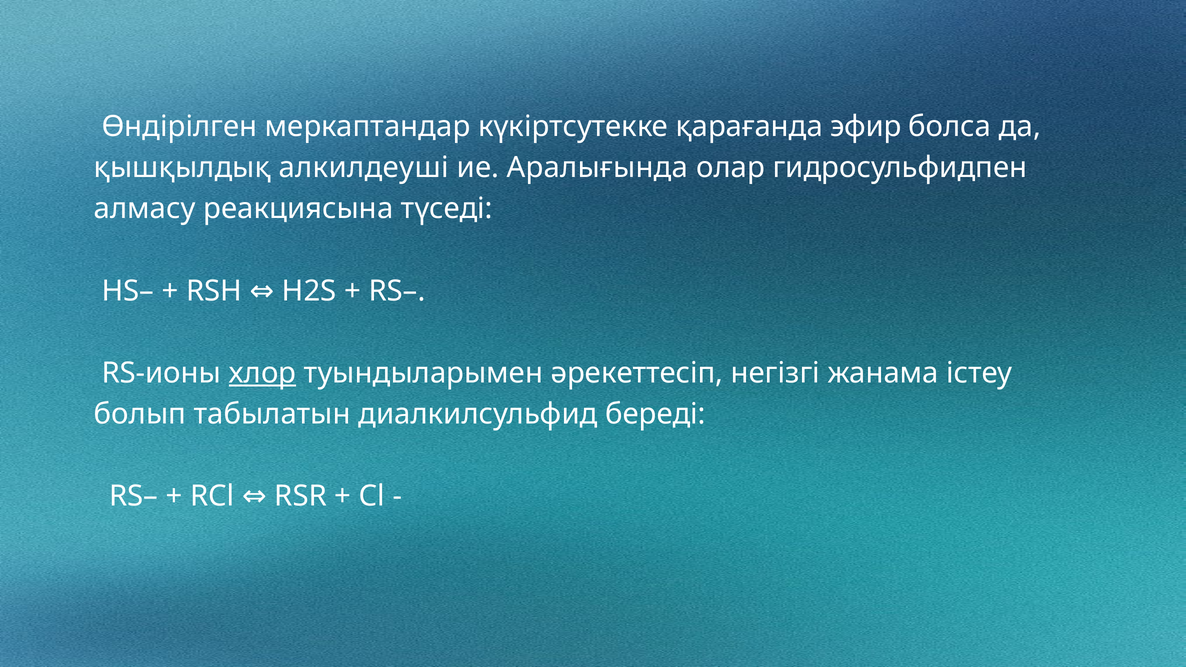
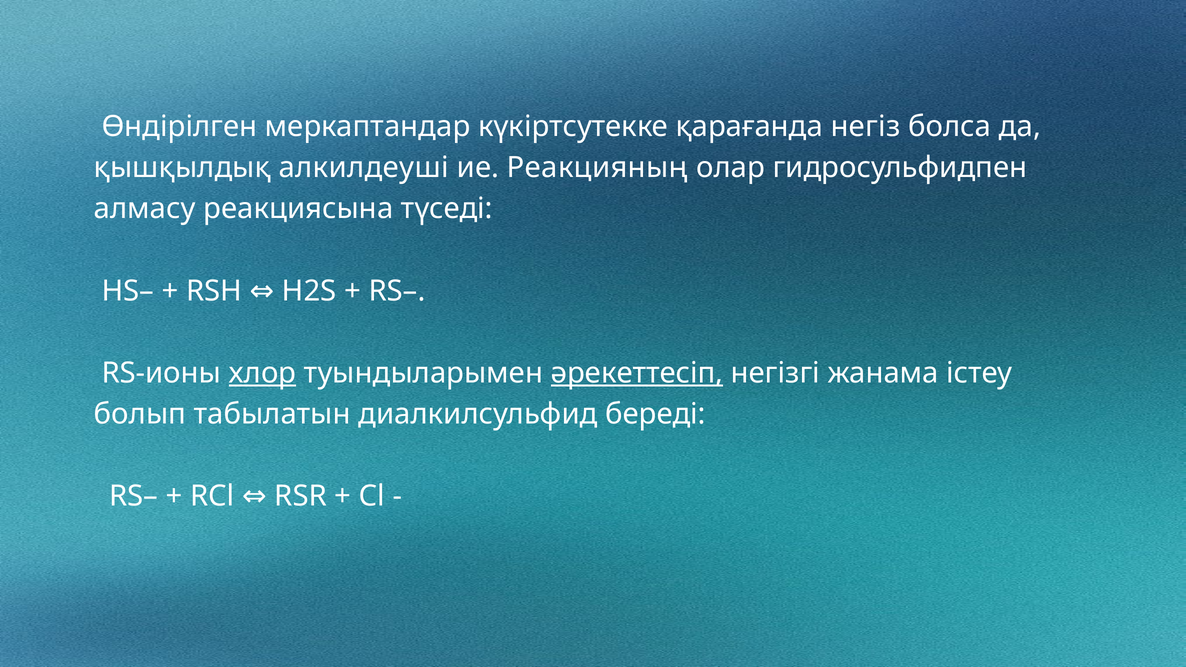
эфир: эфир -> негіз (866, 127)
Аралығында: Аралығында -> Реакцияның (597, 168)
әрекеттесіп underline: none -> present (637, 373)
